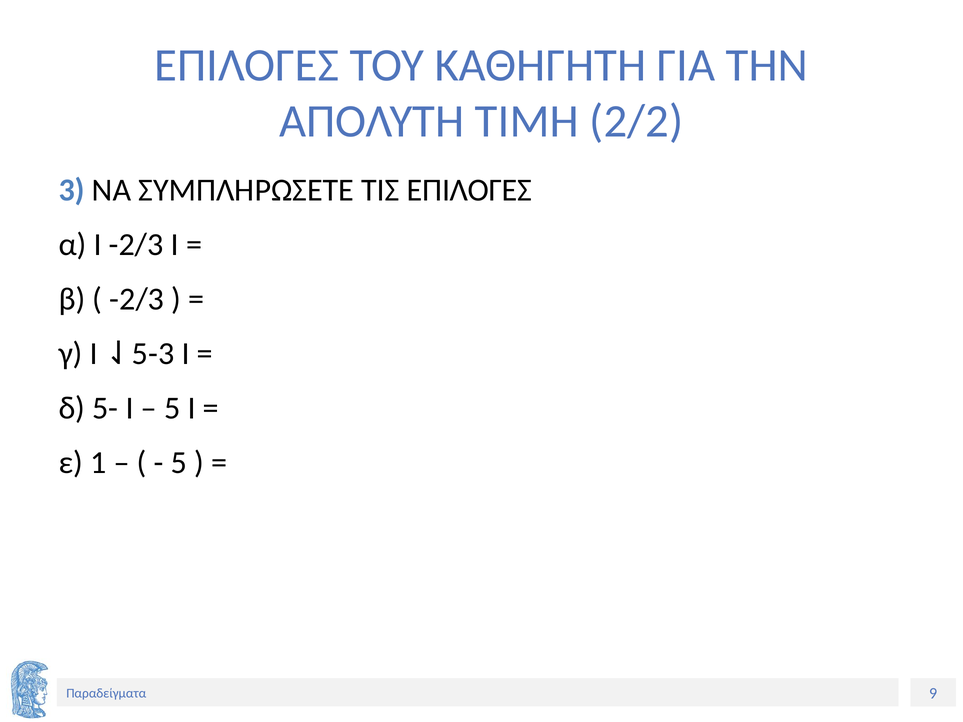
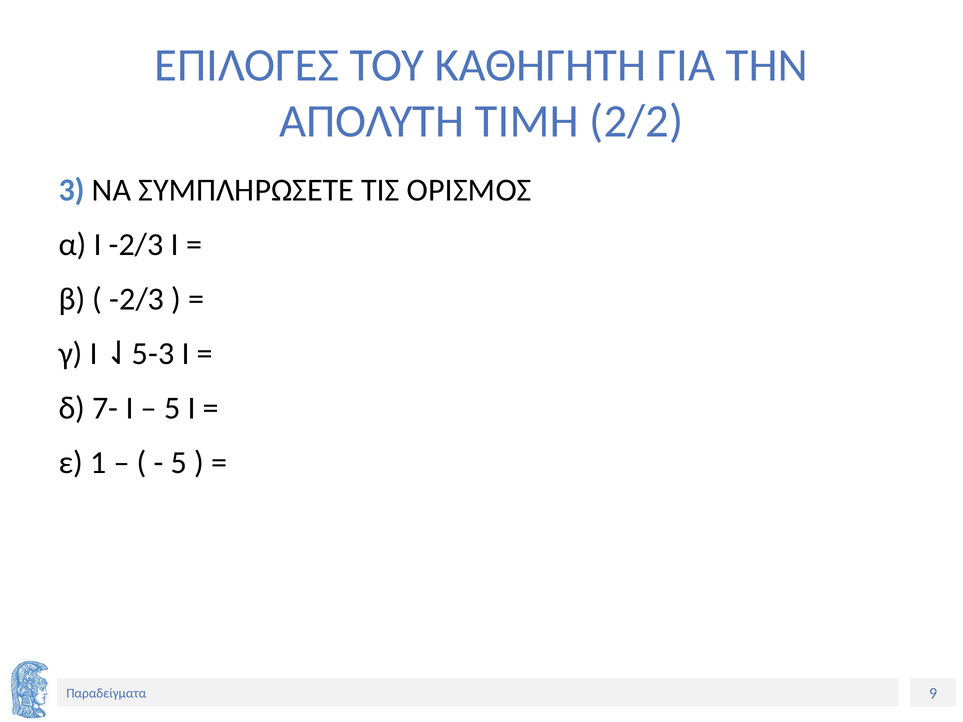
ΤΙΣ ΕΠΙΛΟΓΕΣ: ΕΠΙΛΟΓΕΣ -> ΟΡΙΣΜΟΣ (469, 190)
5-: 5- -> 7- (105, 408)
